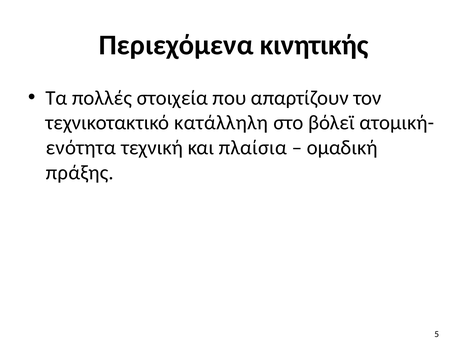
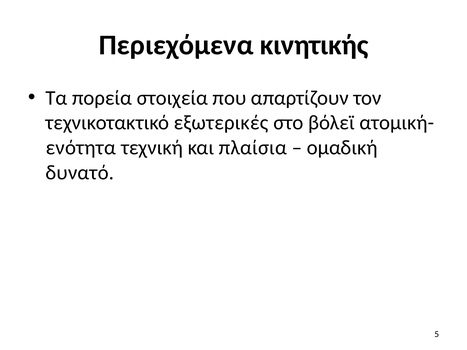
πολλές: πολλές -> πορεία (102, 98)
κατάλληλη: κατάλληλη -> εξωτερικές (221, 123)
πράξης: πράξης -> δυνατό (80, 173)
